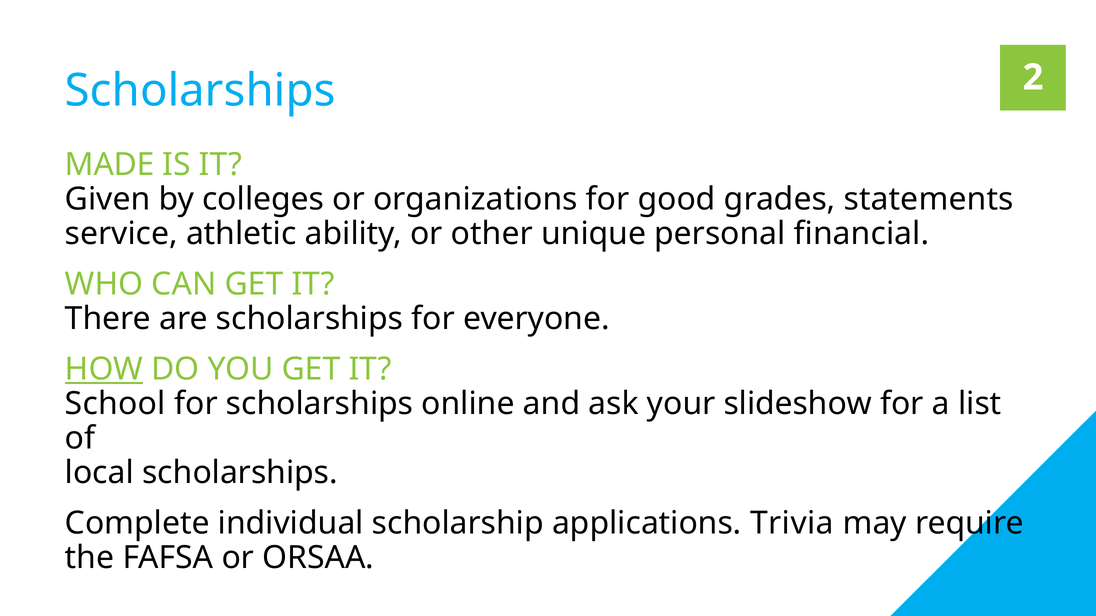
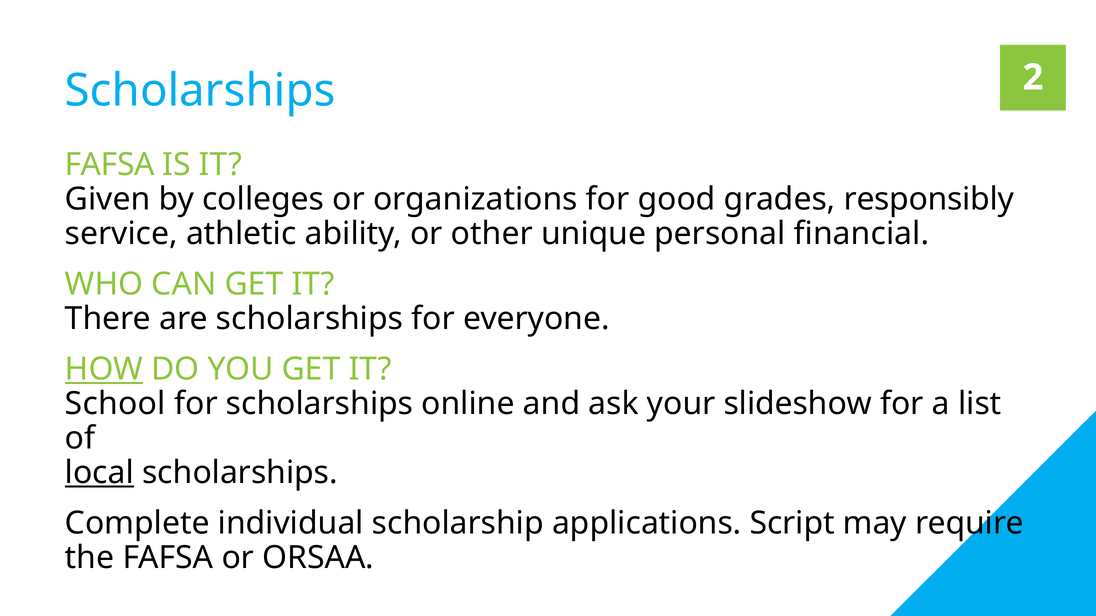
MADE: MADE -> FAFSA (110, 165)
statements: statements -> responsibly (929, 200)
local underline: none -> present (99, 473)
Trivia: Trivia -> Script (792, 524)
